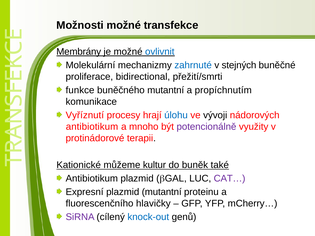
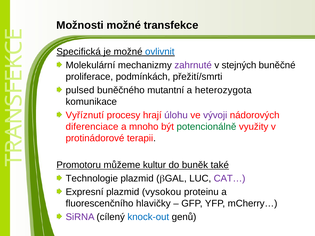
Membrány: Membrány -> Specifická (79, 52)
zahrnuté colour: blue -> purple (193, 65)
bidirectional: bidirectional -> podmínkách (143, 77)
funkce: funkce -> pulsed (80, 90)
propíchnutím: propíchnutím -> heterozygota (223, 90)
úlohu colour: blue -> purple (176, 115)
vývoji colour: black -> purple (215, 115)
antibiotikum: antibiotikum -> diferenciace (92, 127)
potencionálně colour: purple -> green (206, 127)
Kationické: Kationické -> Promotoru (79, 165)
Antibiotikum: Antibiotikum -> Technologie (92, 179)
plazmid mutantní: mutantní -> vysokou (162, 192)
